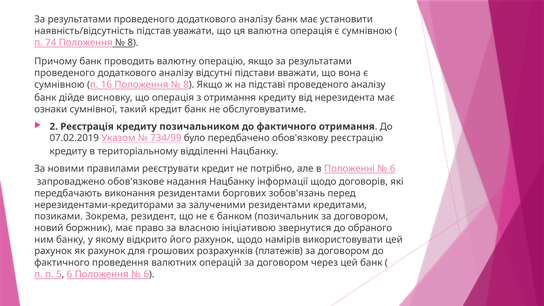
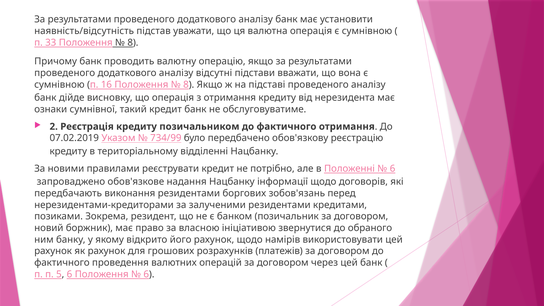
74: 74 -> 33 (51, 43)
